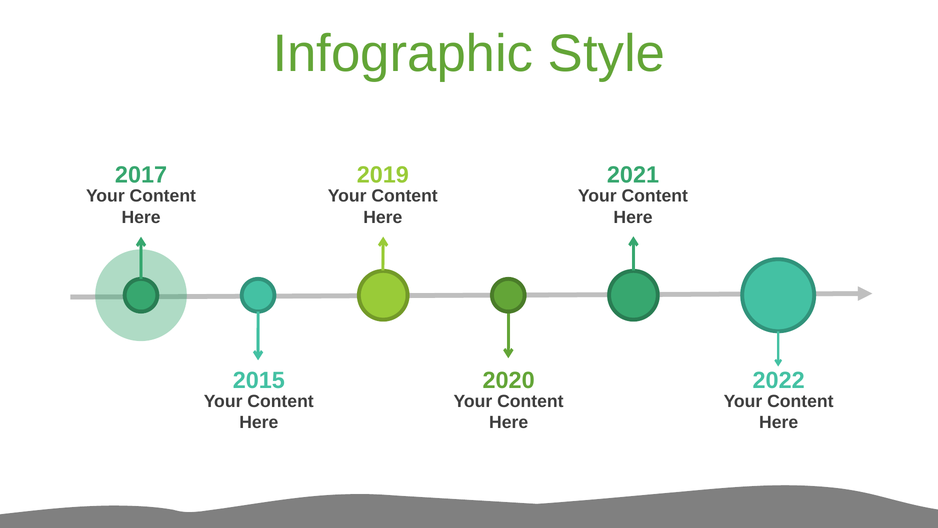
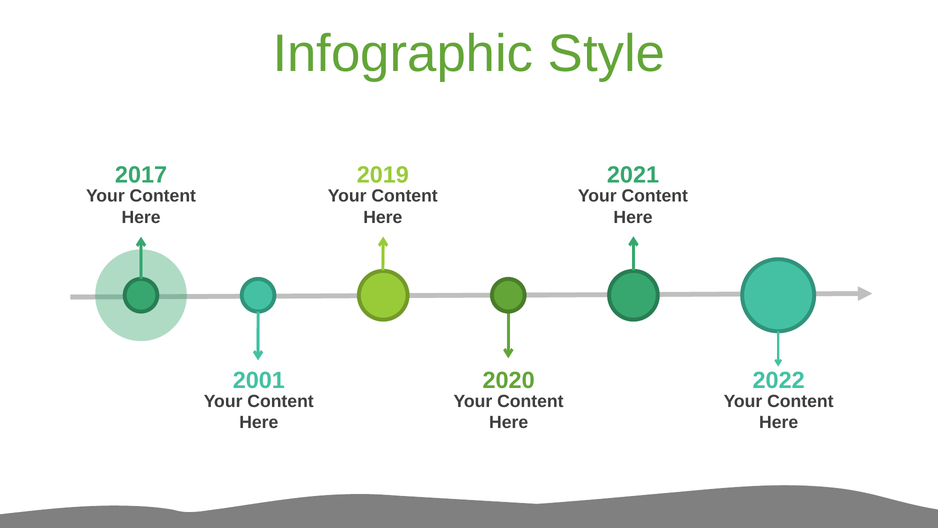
2015: 2015 -> 2001 (259, 380)
